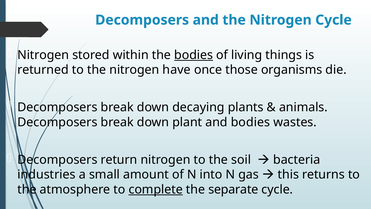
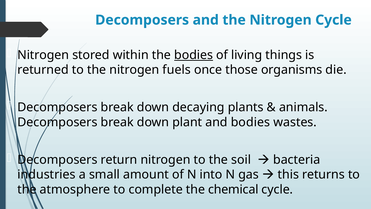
have: have -> fuels (177, 70)
complete underline: present -> none (156, 189)
separate: separate -> chemical (233, 189)
